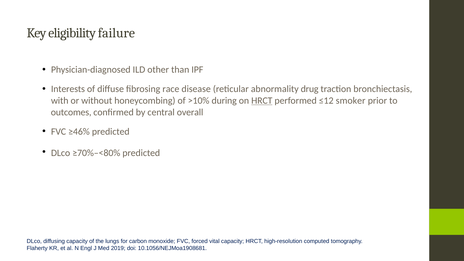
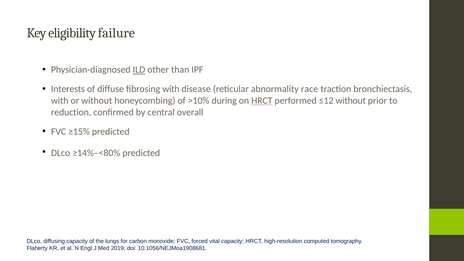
ILD underline: none -> present (139, 70)
fibrosing race: race -> with (171, 89)
drug: drug -> race (310, 89)
≤12 smoker: smoker -> without (351, 101)
outcomes: outcomes -> reduction (71, 112)
≥46%: ≥46% -> ≥15% (79, 132)
≥70%–<80%: ≥70%–<80% -> ≥14%–<80% (96, 153)
